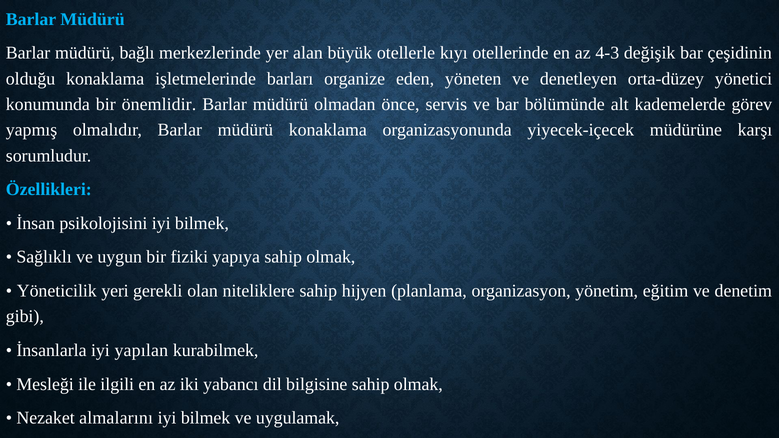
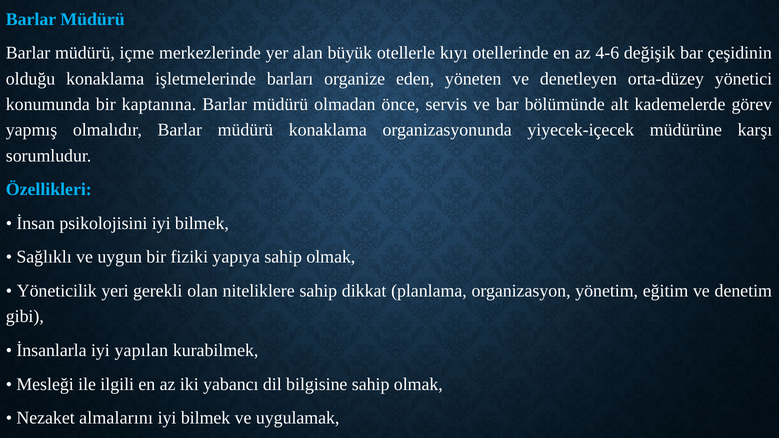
bağlı: bağlı -> içme (137, 53)
4-3: 4-3 -> 4-6 (607, 53)
önemlidir: önemlidir -> kaptanına (159, 104)
hijyen: hijyen -> dikkat (364, 291)
